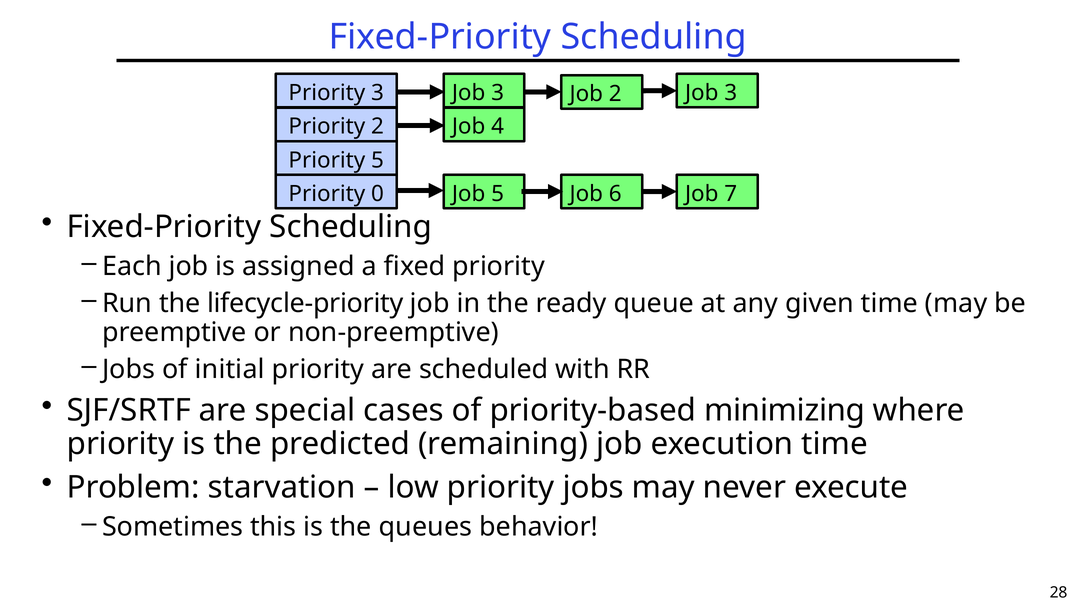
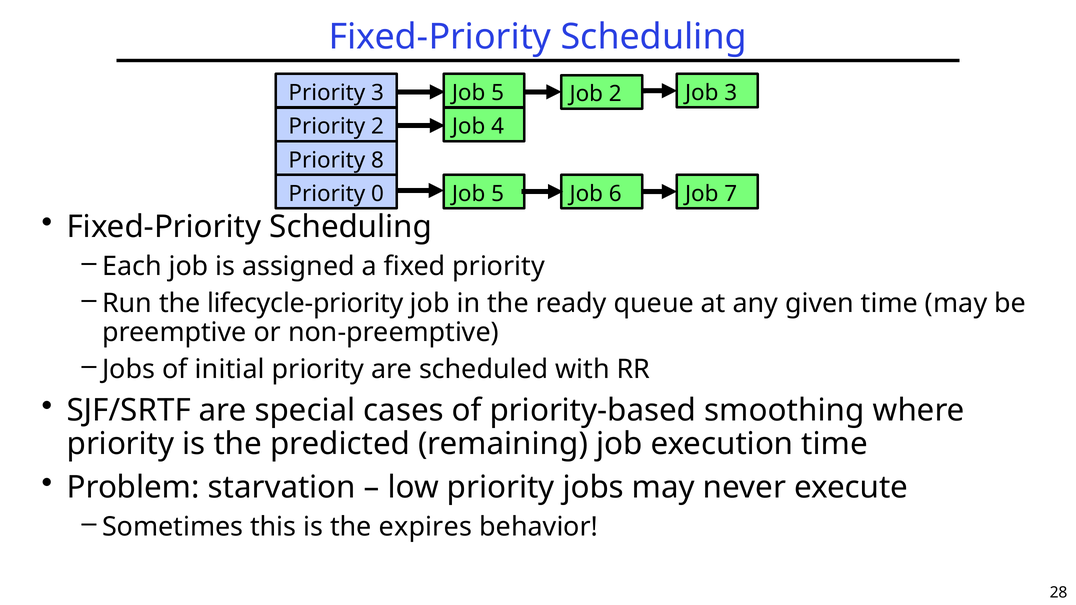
3: 3 -> 5 (498, 93)
Priority 5: 5 -> 8 (378, 160)
minimizing: minimizing -> smoothing (785, 410)
queues: queues -> expires (425, 527)
